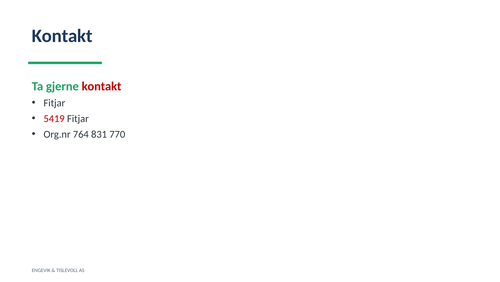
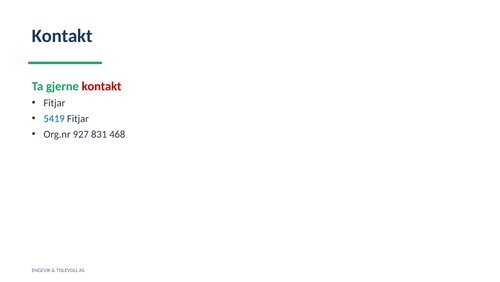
5419 colour: red -> blue (54, 118)
764: 764 -> 927 (81, 134)
770: 770 -> 468 (117, 134)
